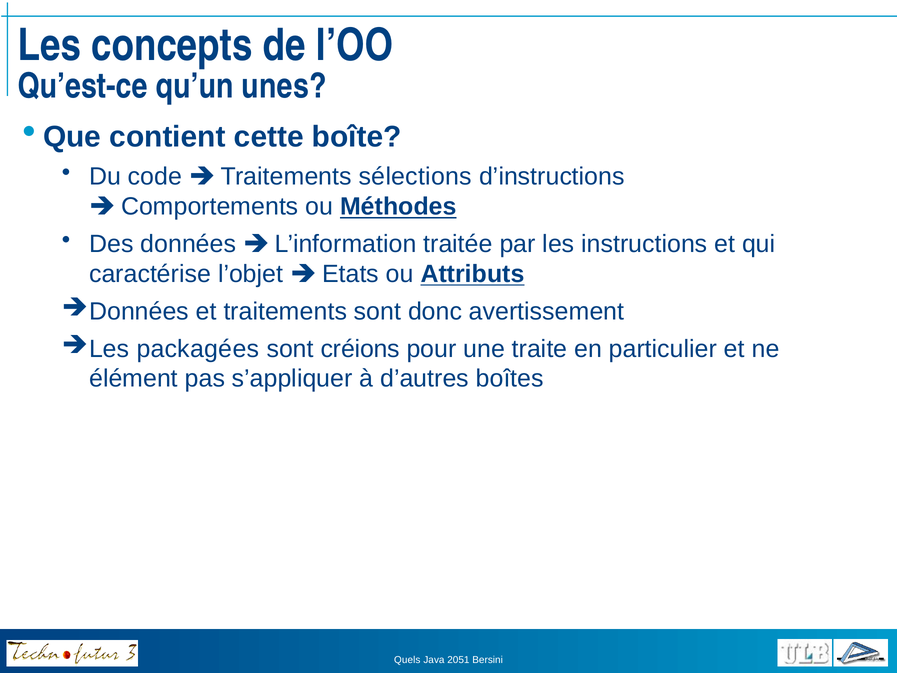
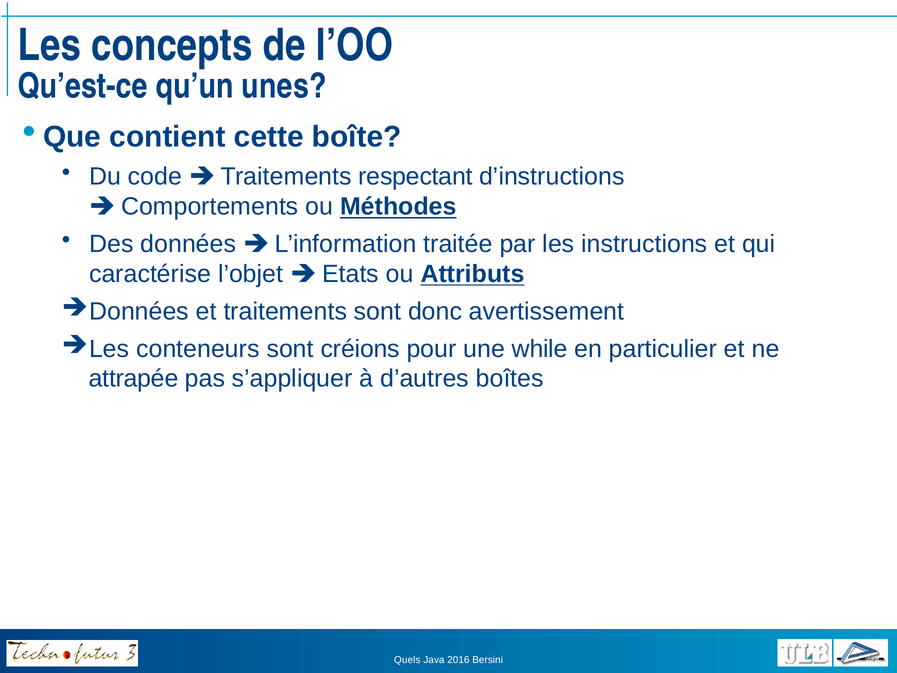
sélections: sélections -> respectant (416, 177)
packagées: packagées -> conteneurs (198, 349)
traite: traite -> while (540, 349)
élément: élément -> attrapée (134, 379)
2051: 2051 -> 2016 (458, 660)
